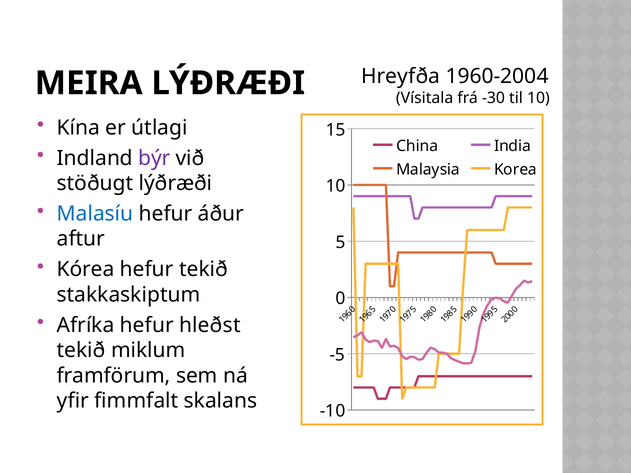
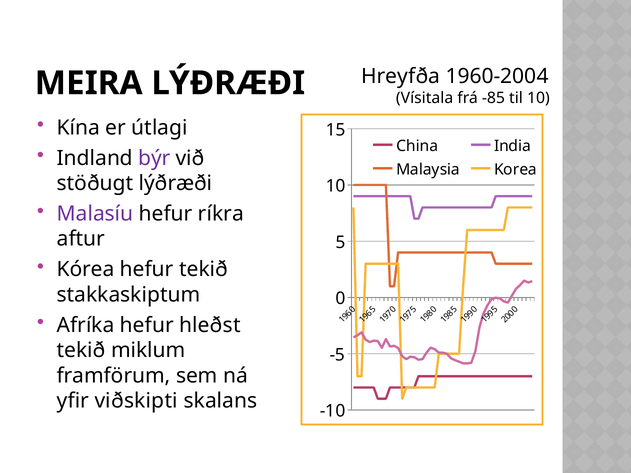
-30: -30 -> -85 (493, 98)
Malasíu colour: blue -> purple (95, 214)
áður: áður -> ríkra (221, 214)
fimmfalt: fimmfalt -> viðskipti (136, 401)
